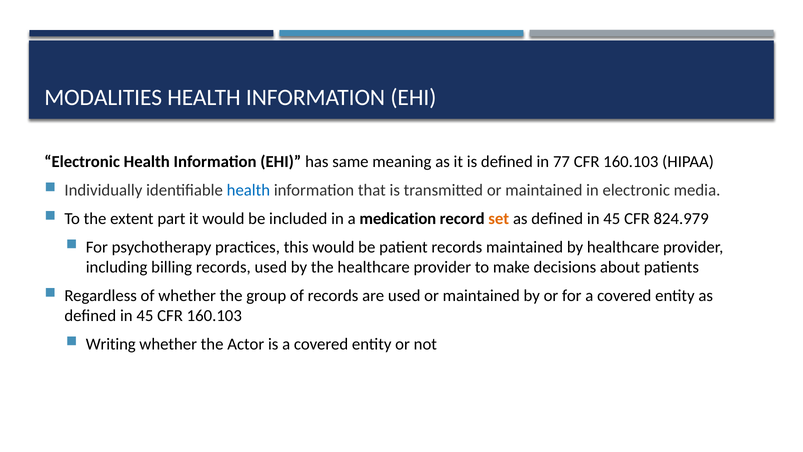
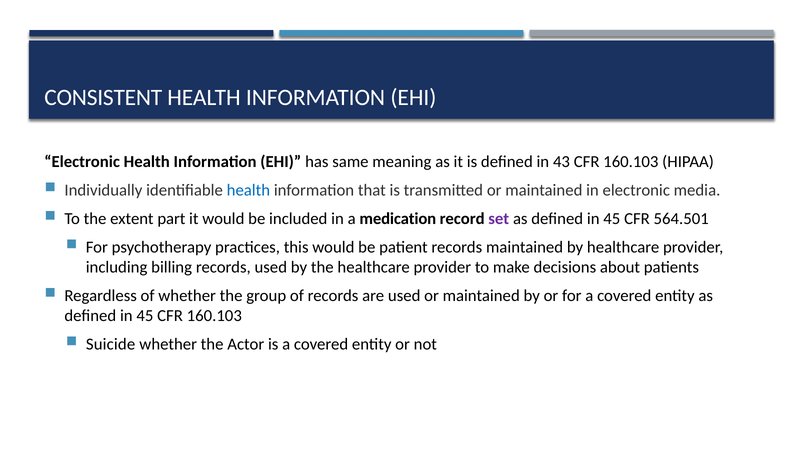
MODALITIES: MODALITIES -> CONSISTENT (103, 98)
77: 77 -> 43 (561, 162)
set colour: orange -> purple (499, 219)
824.979: 824.979 -> 564.501 (681, 219)
Writing: Writing -> Suicide (111, 344)
